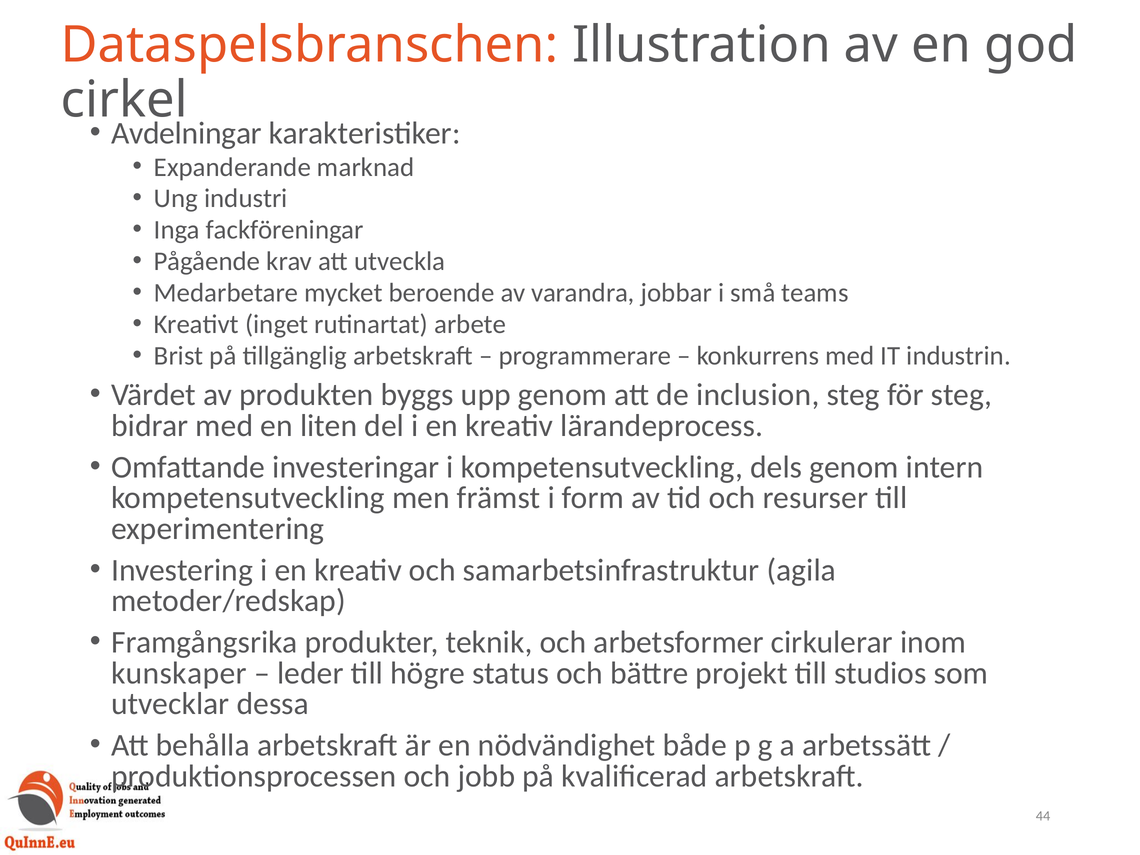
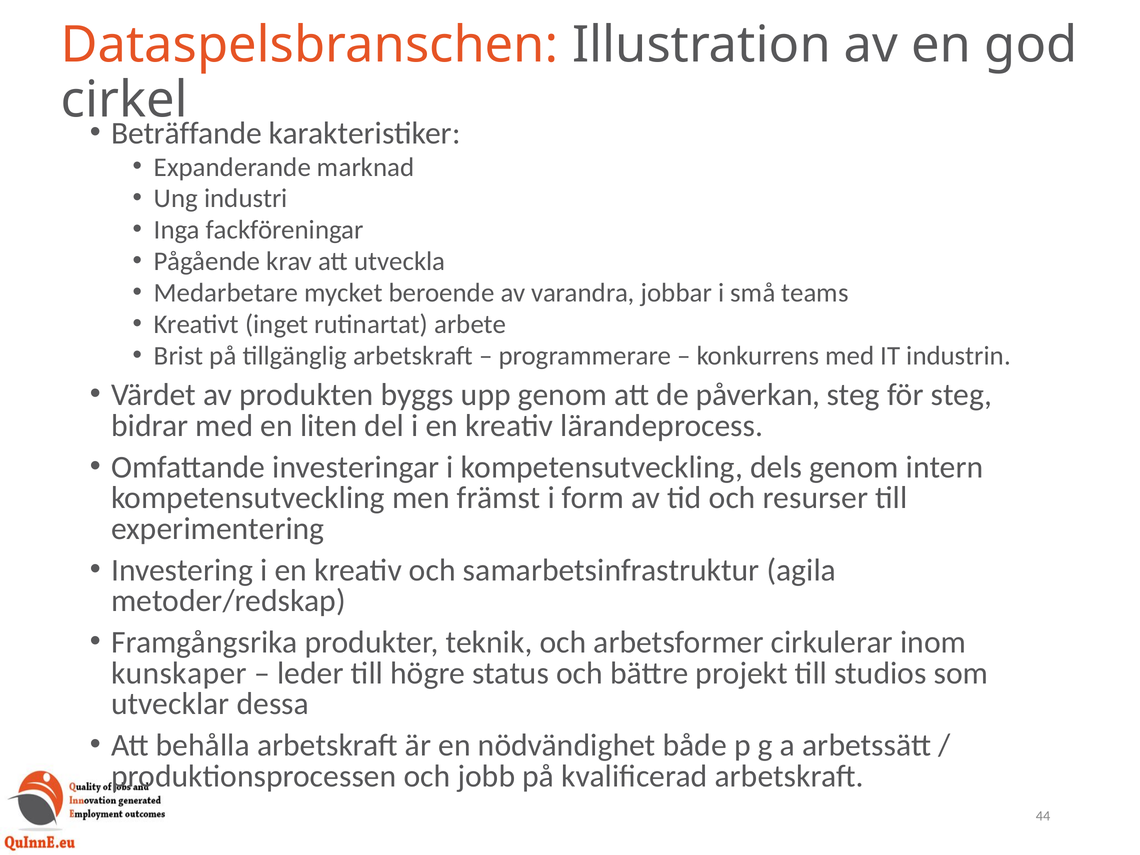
Avdelningar: Avdelningar -> Beträffande (187, 133)
inclusion: inclusion -> påverkan (758, 395)
